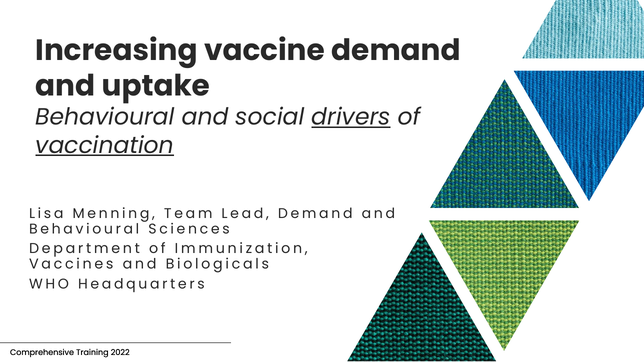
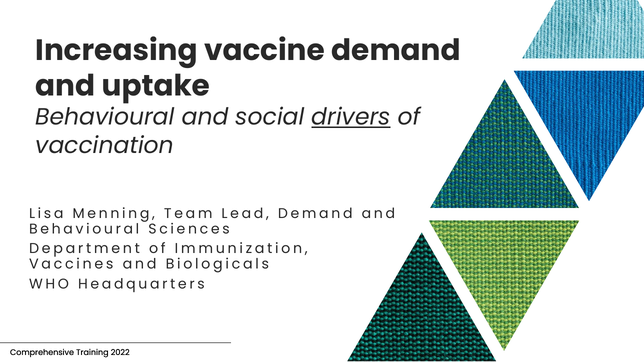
vaccination underline: present -> none (105, 145)
